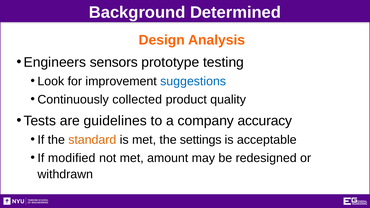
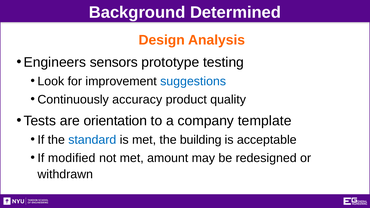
collected: collected -> accuracy (137, 99)
guidelines: guidelines -> orientation (115, 121)
accuracy: accuracy -> template (265, 121)
standard colour: orange -> blue (92, 140)
settings: settings -> building (201, 140)
